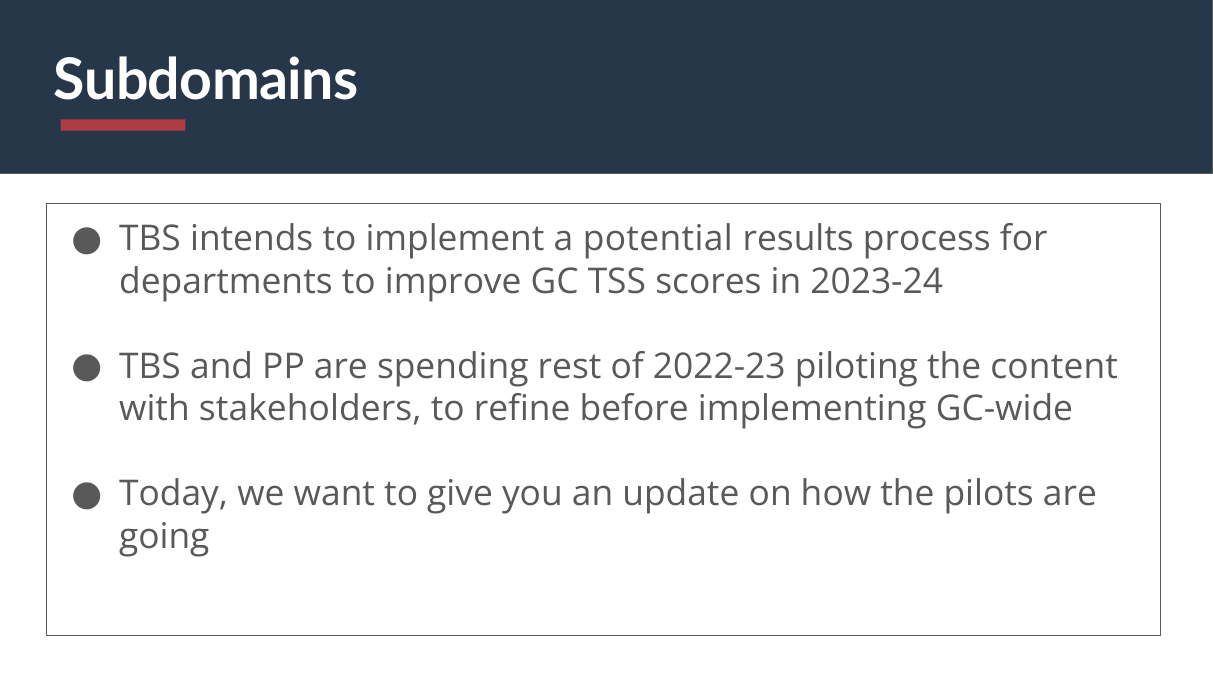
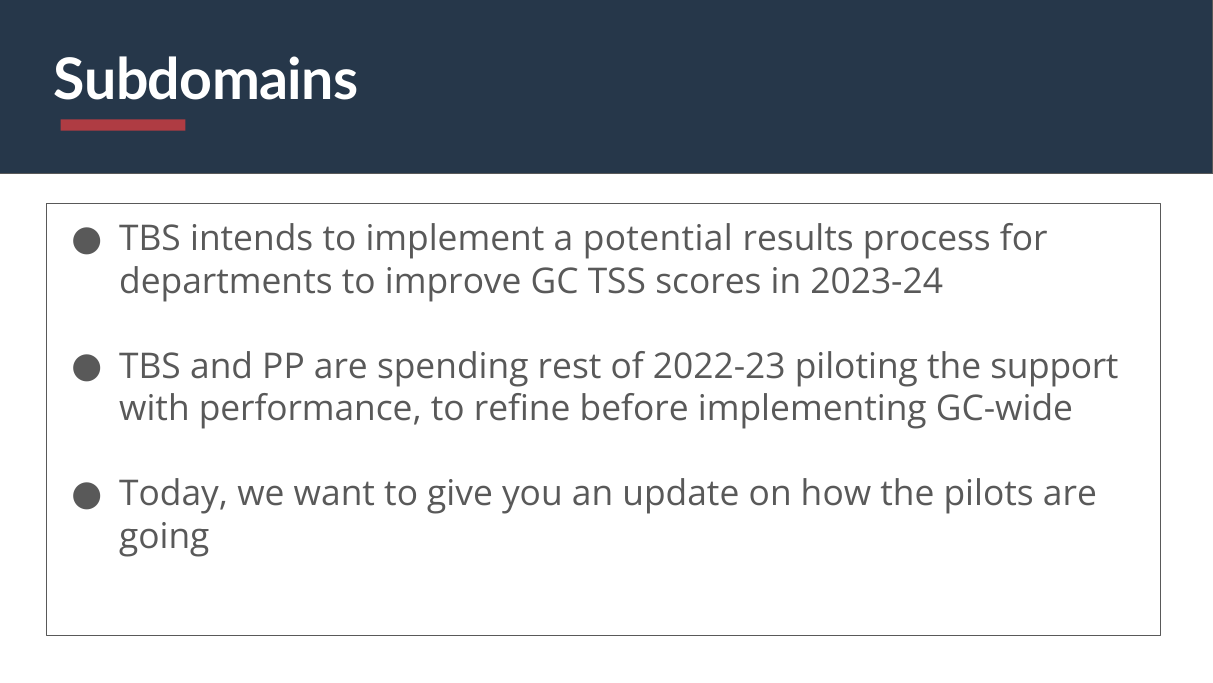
content: content -> support (1054, 366)
stakeholders: stakeholders -> performance (310, 409)
